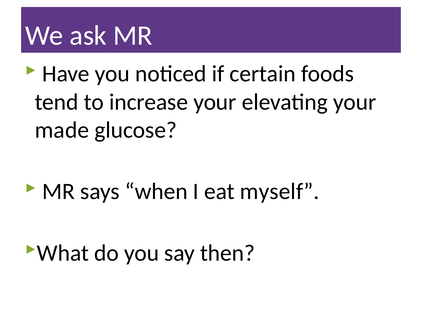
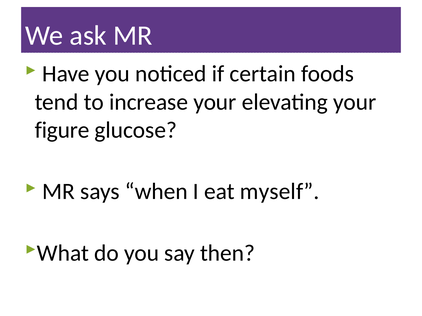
made: made -> figure (62, 130)
